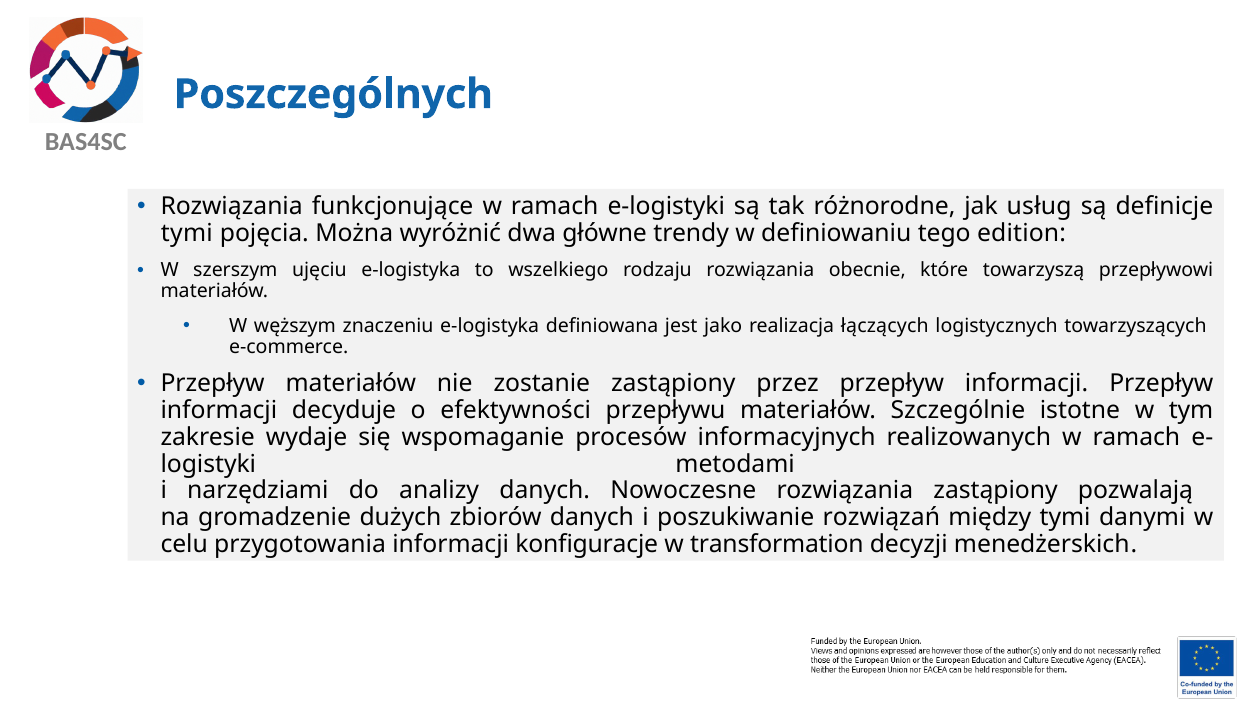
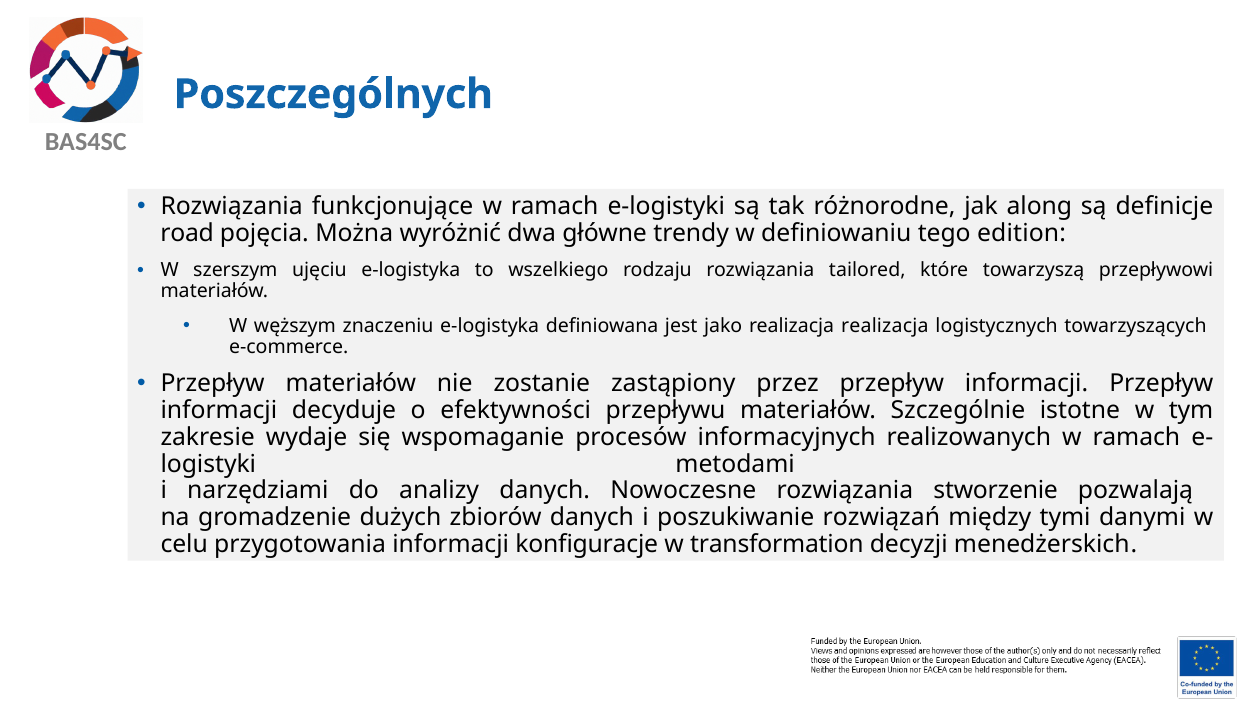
usług: usług -> along (1039, 207)
tymi: tymi -> road (187, 234)
obecnie: obecnie -> tailored (867, 271)
realizacja łączących: łączących -> realizacja (885, 326)
rozwiązania zastąpiony: zastąpiony -> stworzenie (996, 491)
